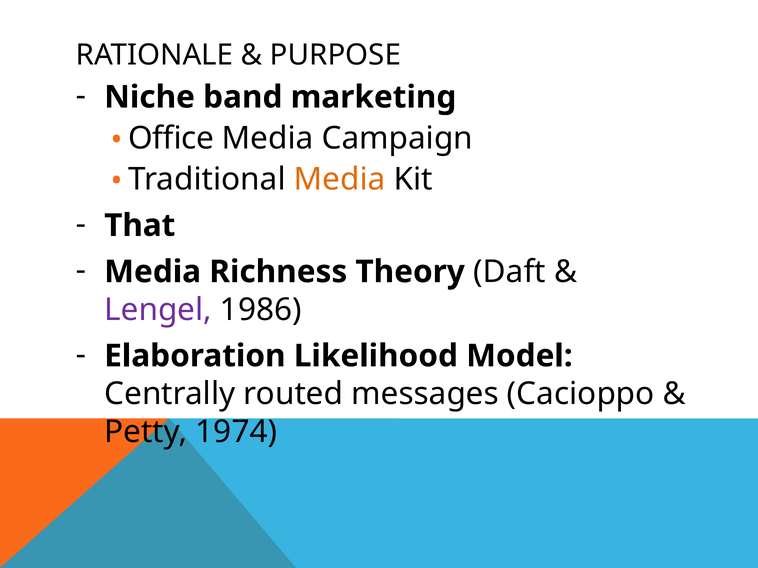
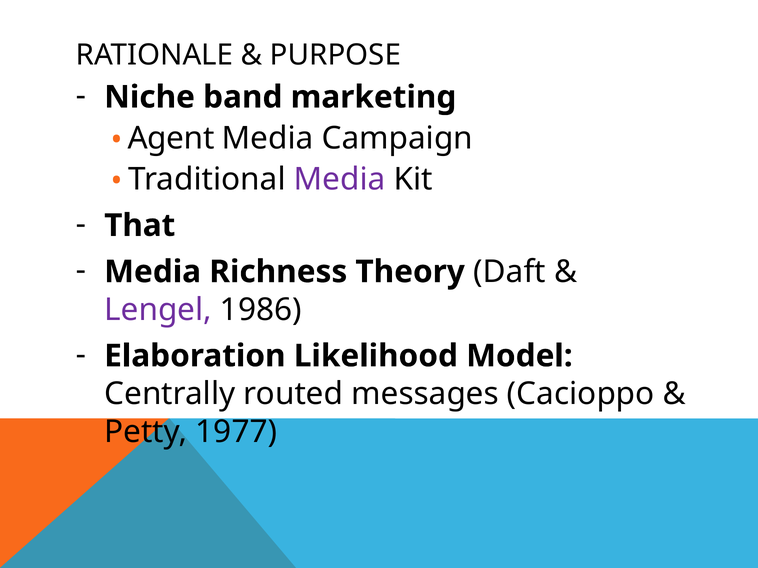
Office: Office -> Agent (171, 138)
Media colour: orange -> purple (340, 179)
1974: 1974 -> 1977 (236, 432)
